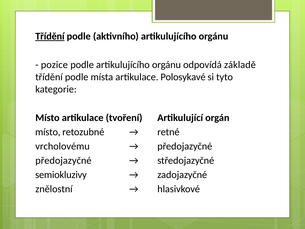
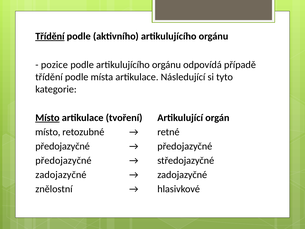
základě: základě -> případě (240, 65)
Polosykavé: Polosykavé -> Následující (183, 77)
Místo underline: none -> present (47, 118)
vrcholovému: vrcholovému -> předojazyčné (63, 146)
semiokluzivy: semiokluzivy -> zadojazyčné (61, 174)
